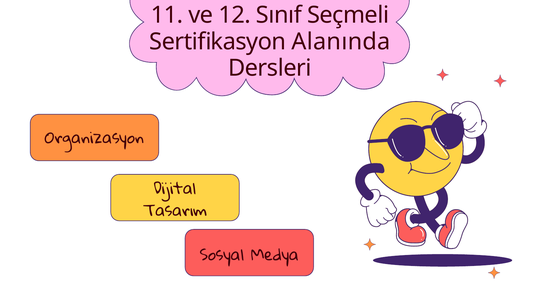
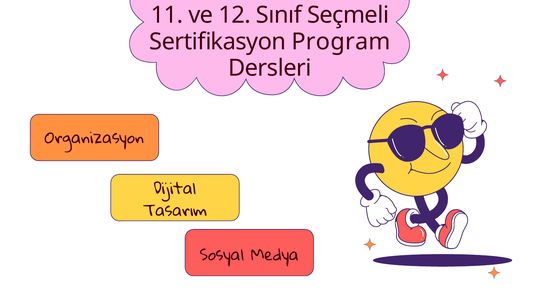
Alanında: Alanında -> Program (341, 42)
